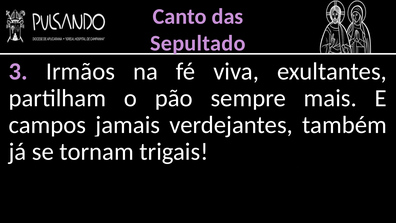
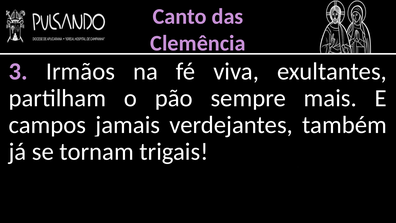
Sepultado: Sepultado -> Clemência (198, 43)
